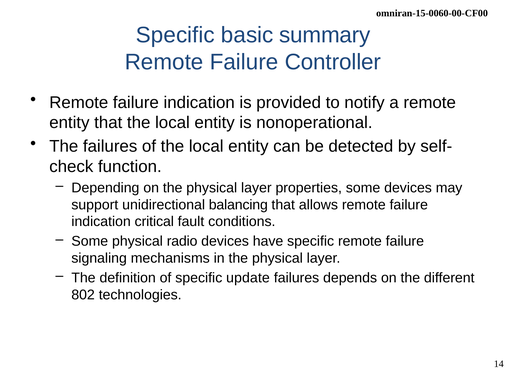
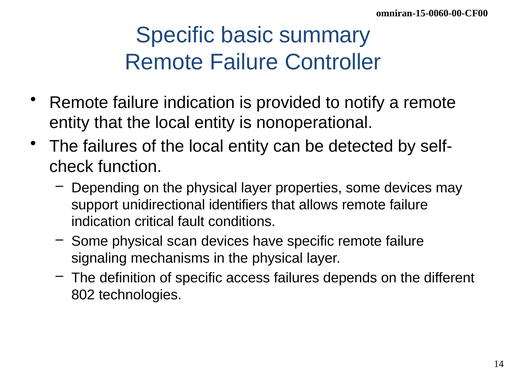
balancing: balancing -> identifiers (238, 204)
radio: radio -> scan (182, 241)
update: update -> access (248, 278)
